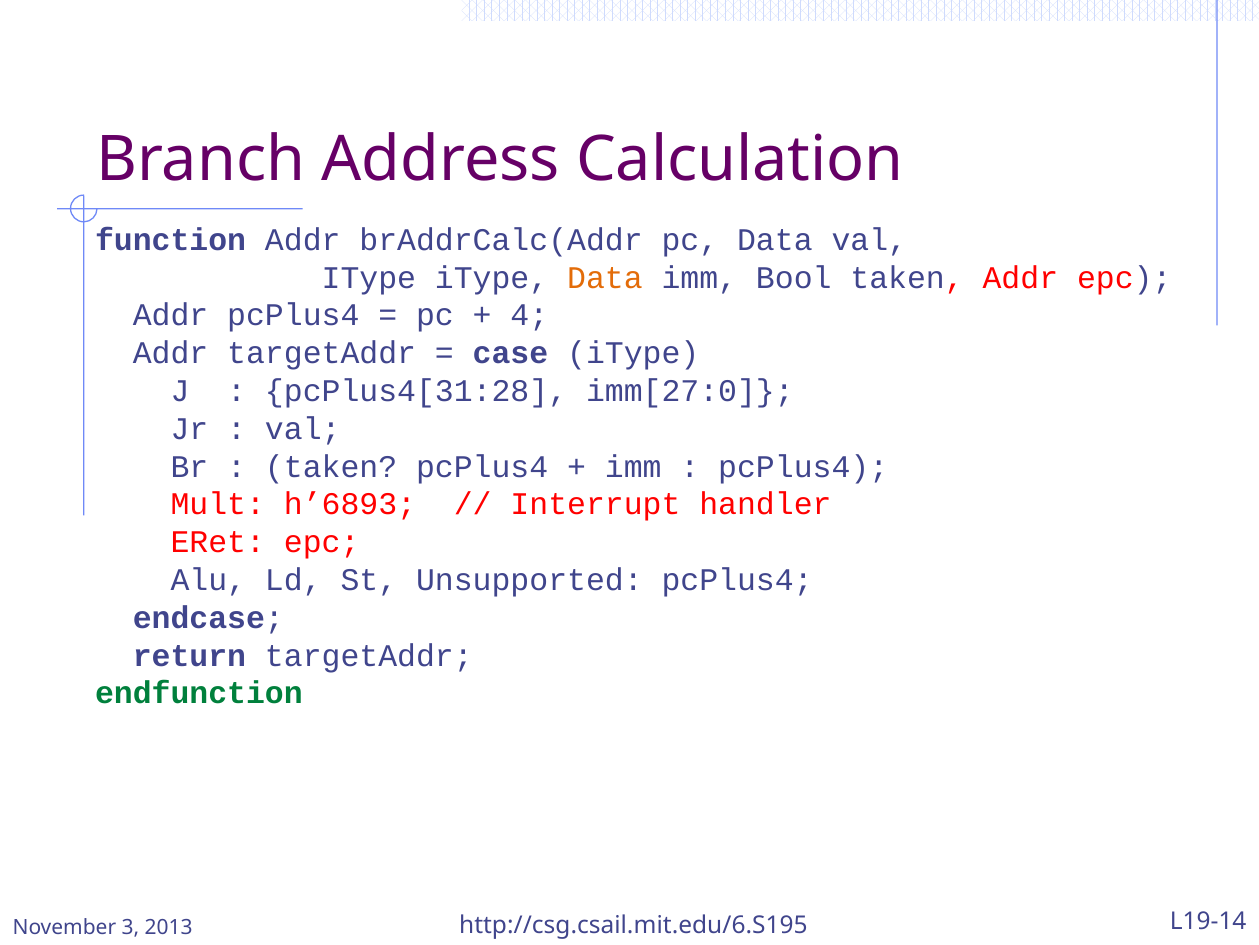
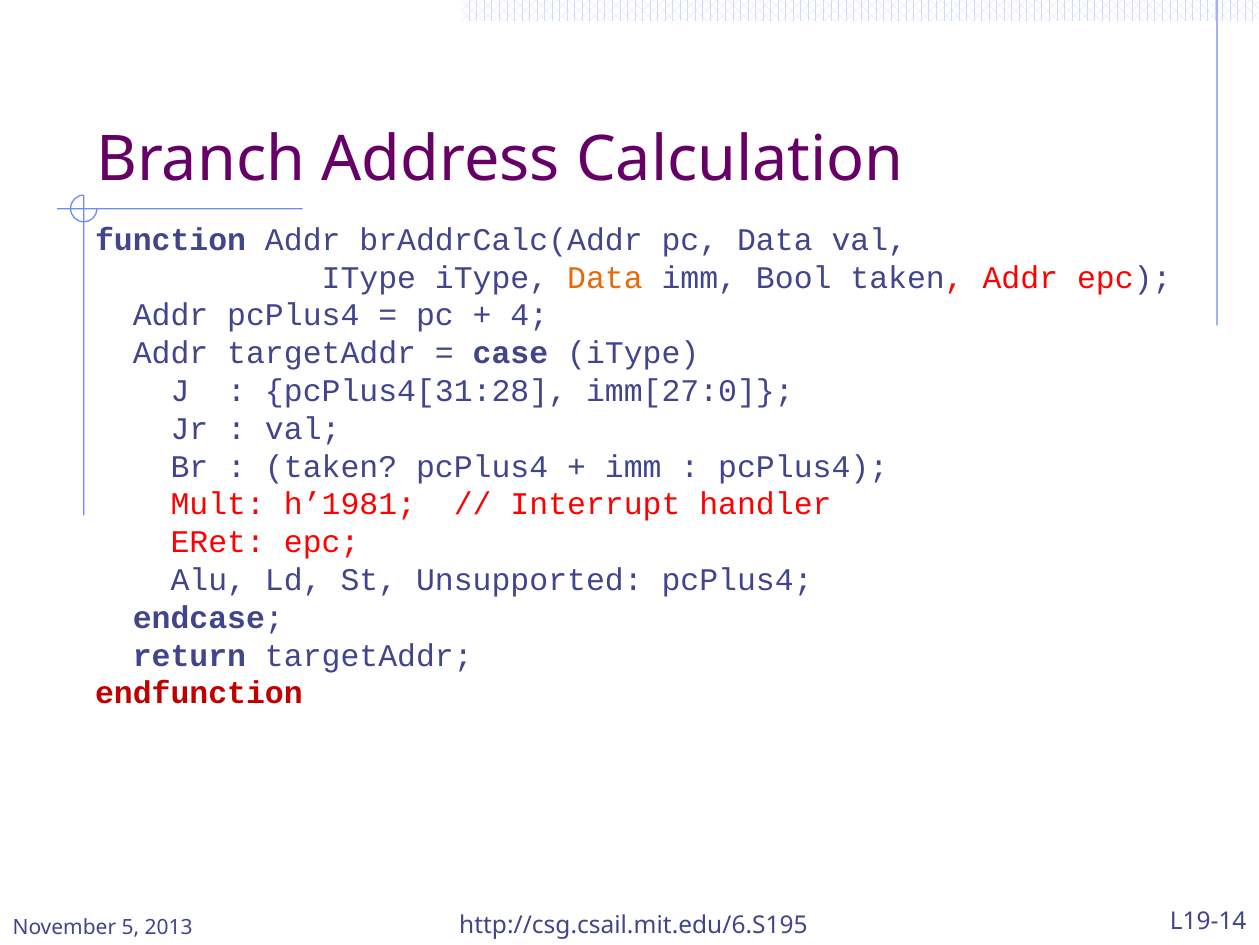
h’6893: h’6893 -> h’1981 (350, 504)
endfunction colour: green -> red (199, 693)
3: 3 -> 5 (130, 927)
